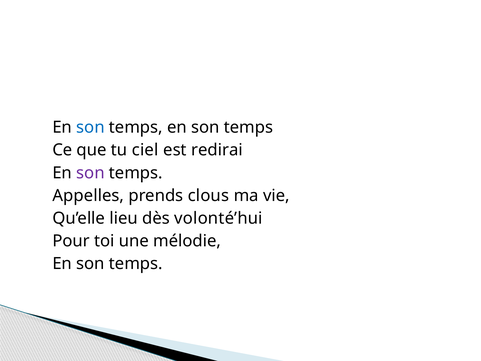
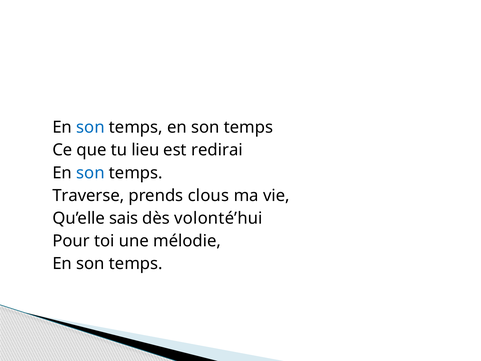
ciel: ciel -> lieu (145, 150)
son colour: purple -> blue (90, 173)
Appelles: Appelles -> Traverse (88, 195)
lieu: lieu -> sais (124, 218)
